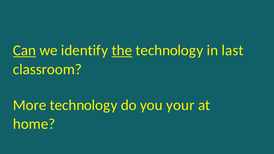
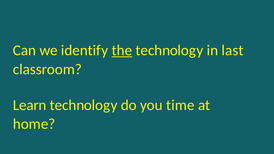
Can underline: present -> none (25, 50)
More: More -> Learn (30, 105)
your: your -> time (180, 105)
